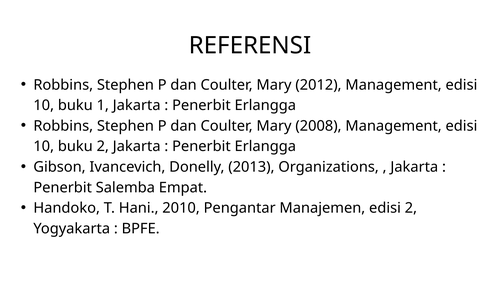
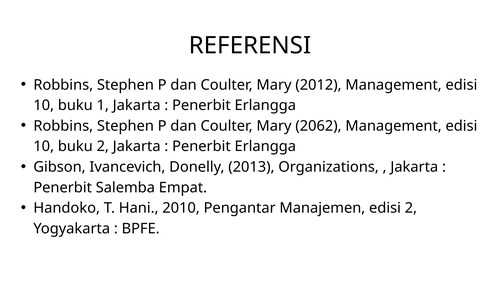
2008: 2008 -> 2062 (318, 126)
